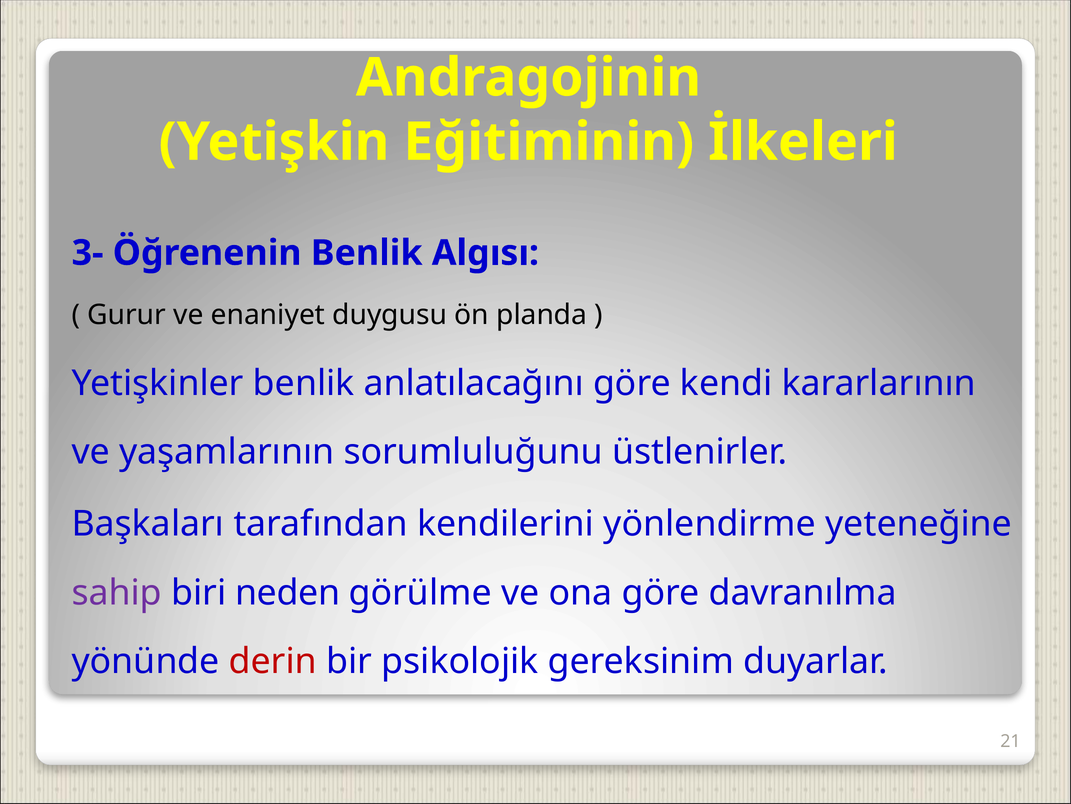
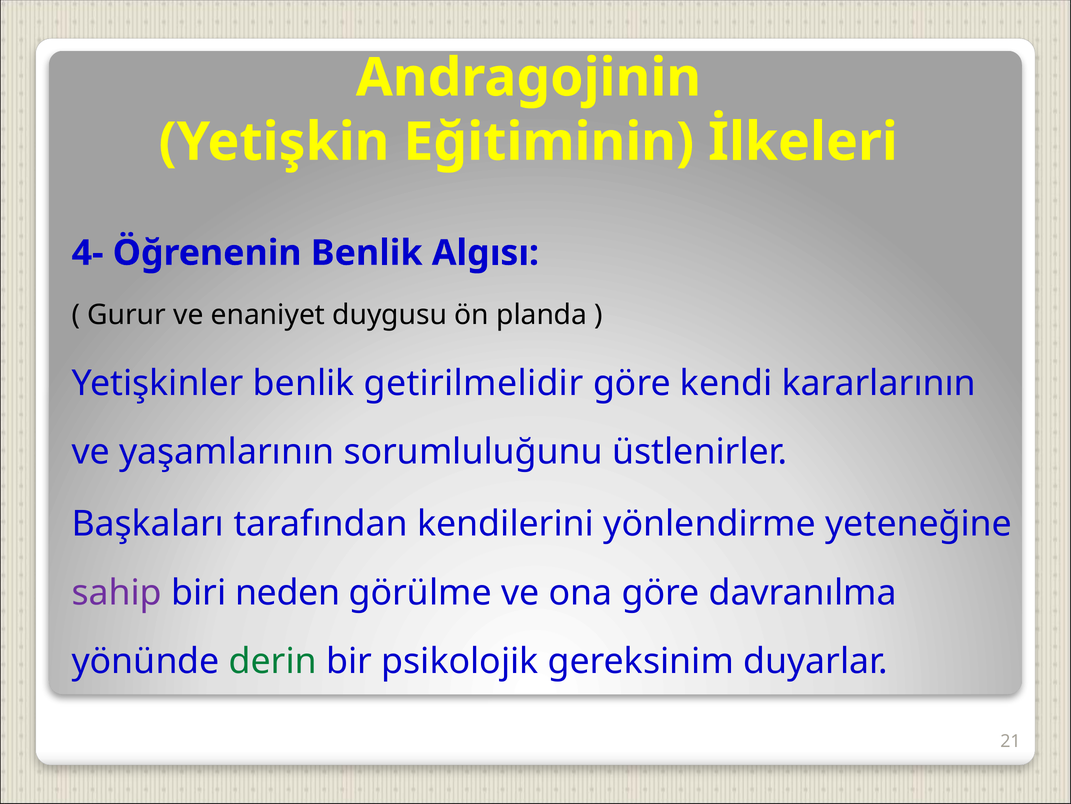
3-: 3- -> 4- (88, 253)
anlatılacağını: anlatılacağını -> getirilmelidir (474, 383)
derin colour: red -> green (273, 661)
